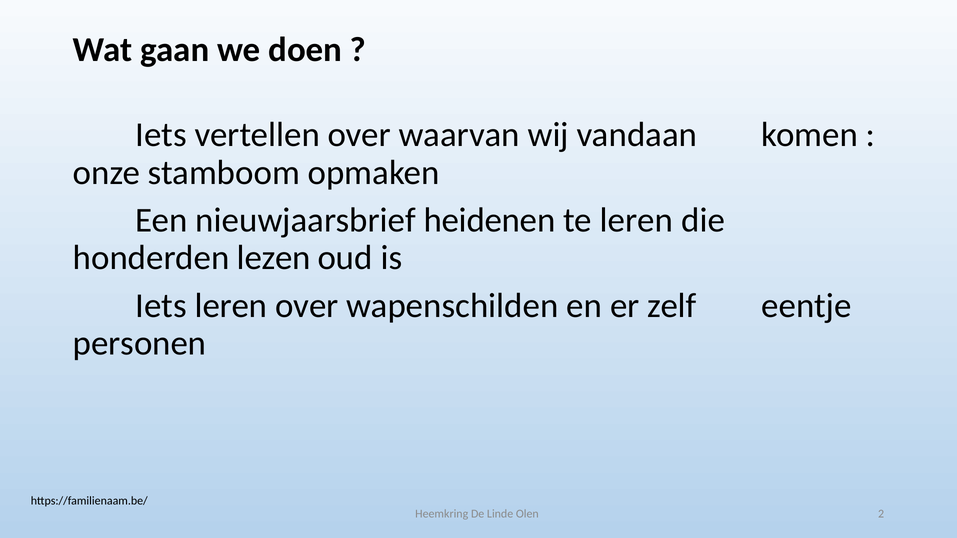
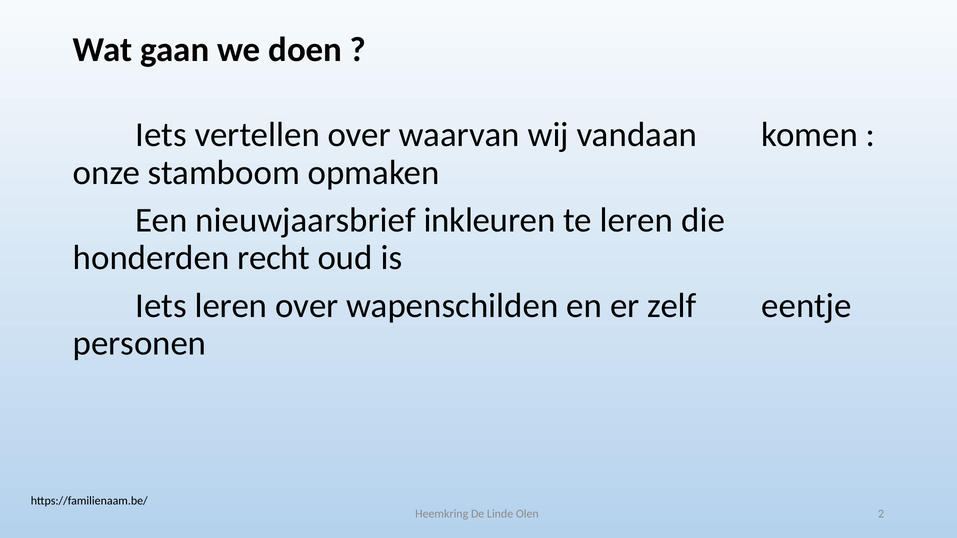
heidenen: heidenen -> inkleuren (489, 220)
lezen: lezen -> recht (274, 258)
